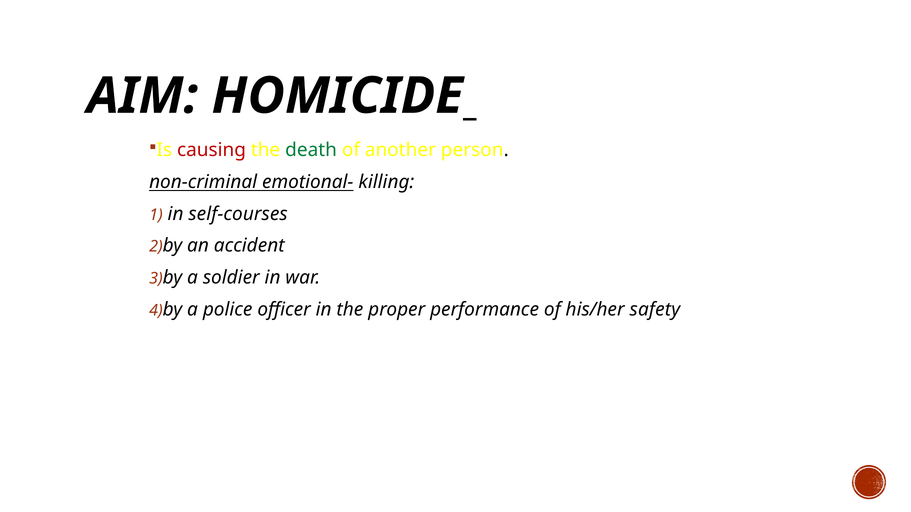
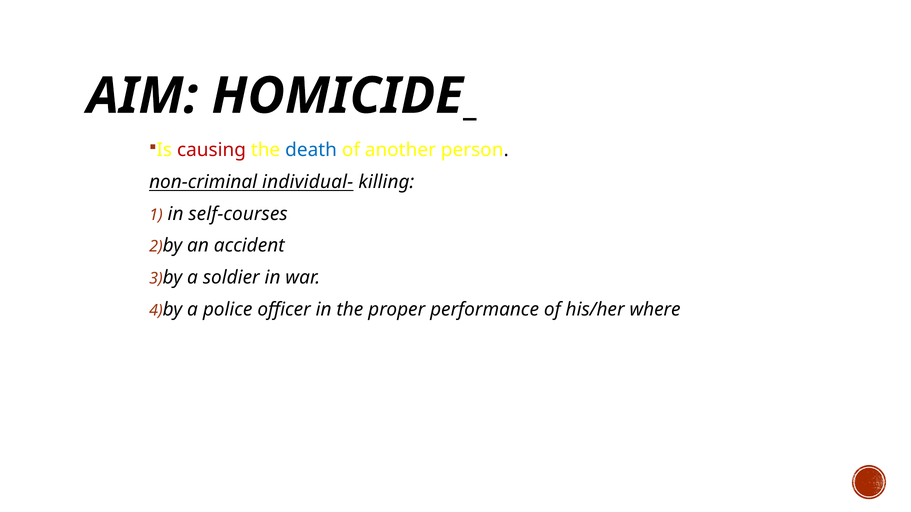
death colour: green -> blue (311, 150)
emotional-: emotional- -> individual- (308, 182)
safety: safety -> where (655, 310)
